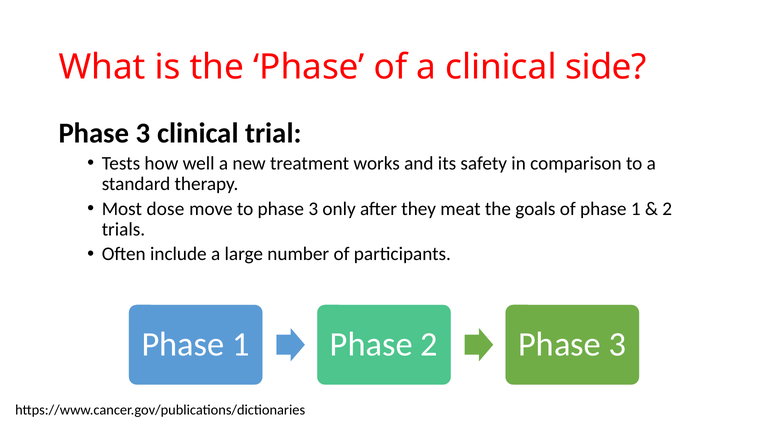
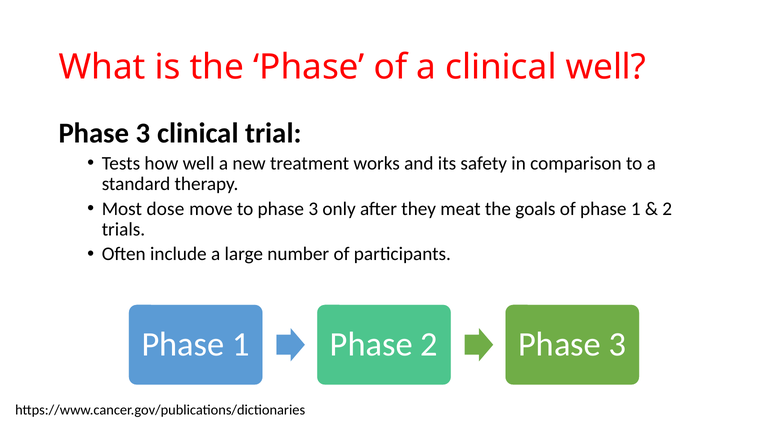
clinical side: side -> well (606, 67)
